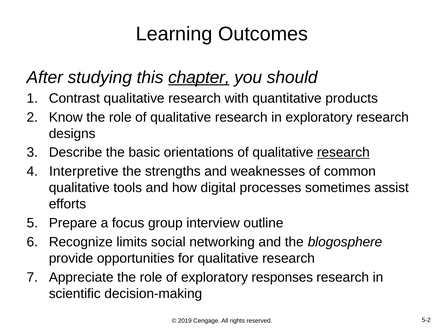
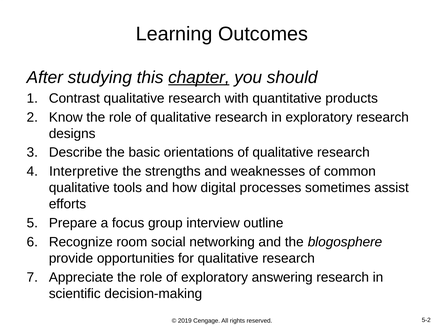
research underline: present -> none (343, 153)
limits: limits -> room (132, 242)
responses: responses -> answering (282, 277)
